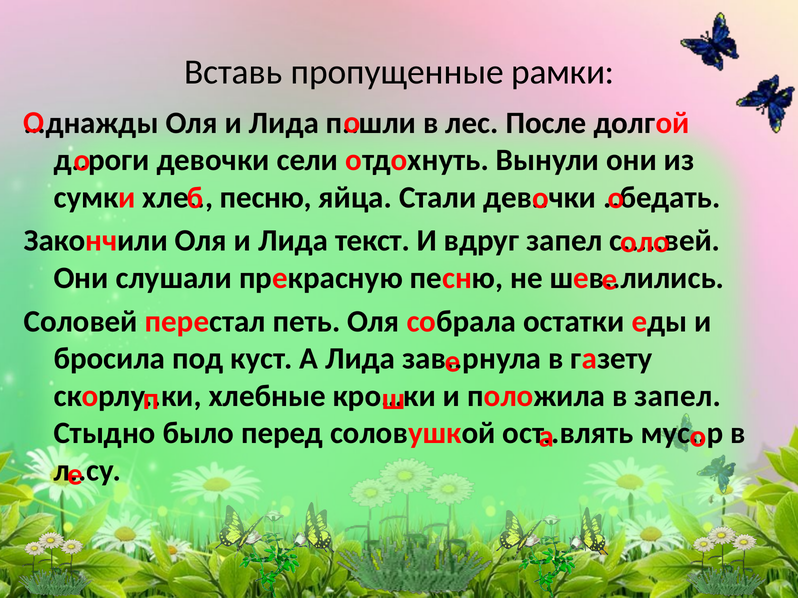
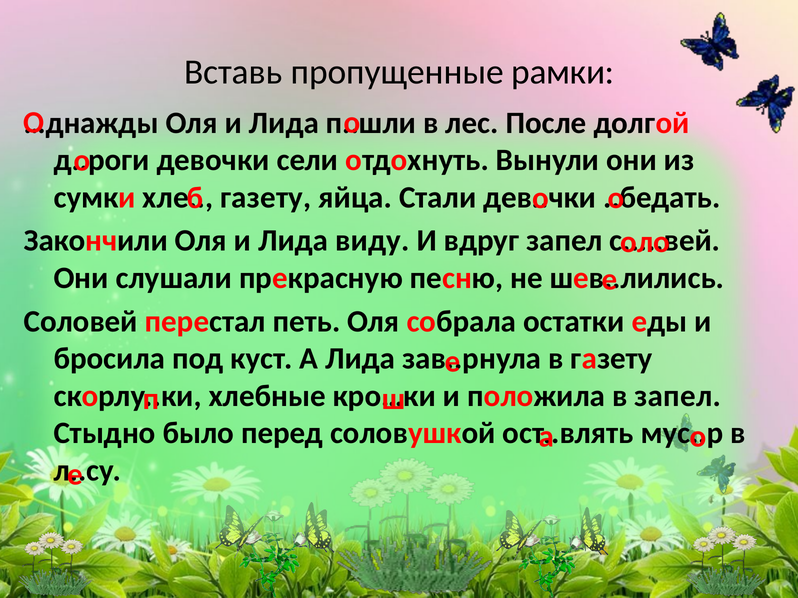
песню: песню -> газету (266, 197)
текст: текст -> виду (372, 241)
